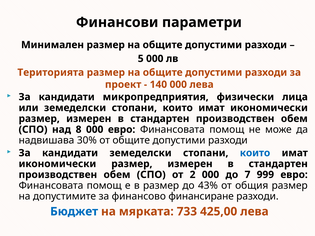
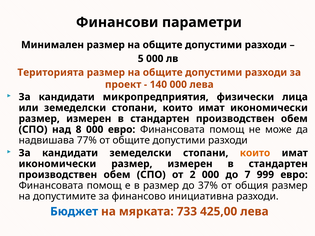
30%: 30% -> 77% (87, 141)
които colour: blue -> orange (255, 153)
43%: 43% -> 37% (208, 186)
финансиране: финансиране -> инициативна (201, 197)
